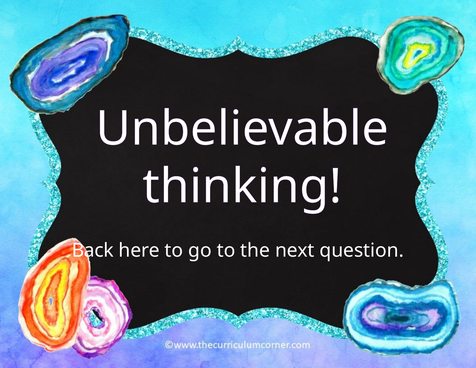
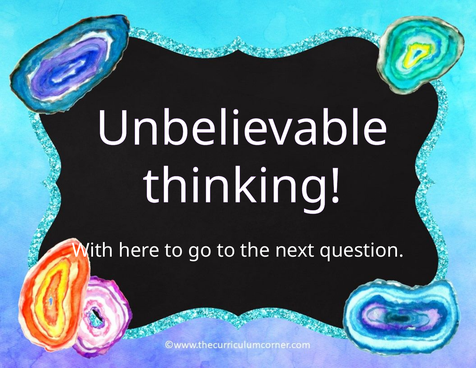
Back: Back -> With (93, 250)
